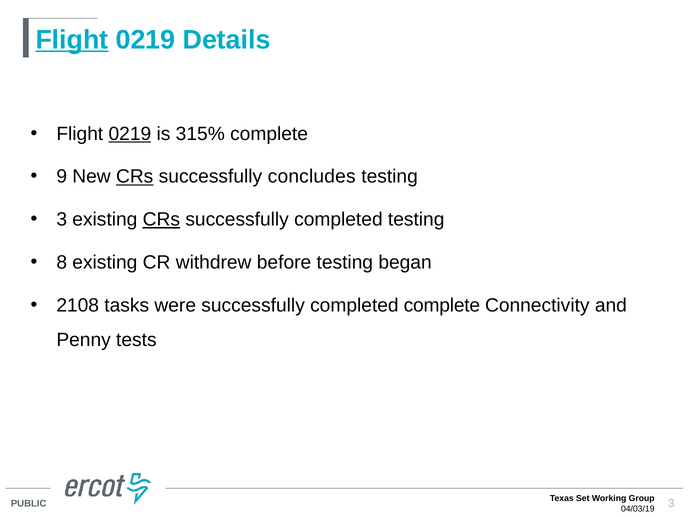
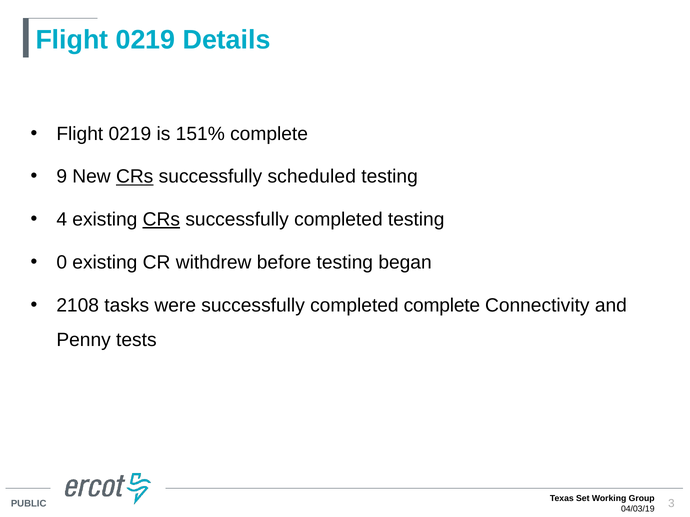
Flight underline: present -> none (72, 40)
0219 underline: present -> none (130, 134)
315%: 315% -> 151% (200, 134)
concludes: concludes -> scheduled (312, 177)
3: 3 -> 4 (62, 220)
8: 8 -> 0 (62, 263)
